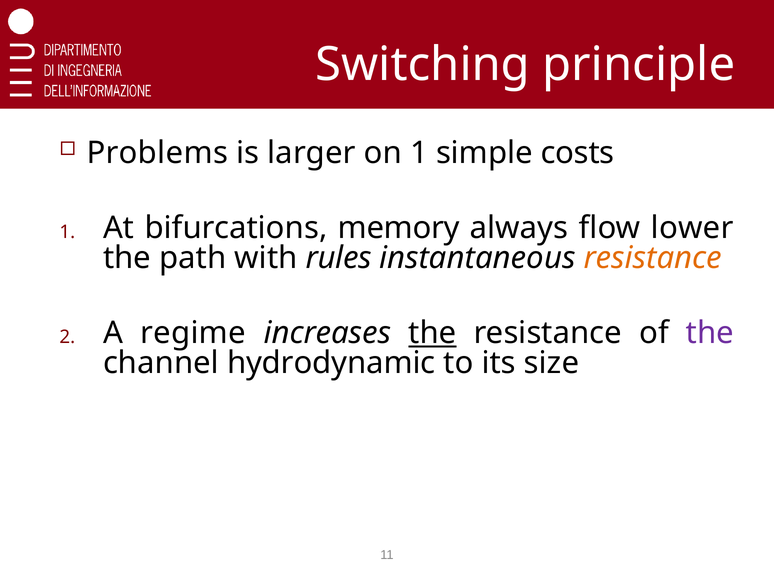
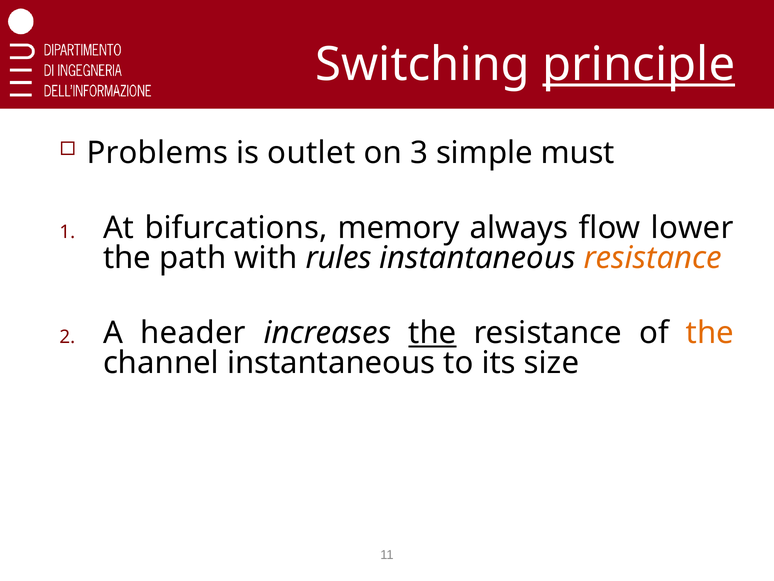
principle underline: none -> present (639, 65)
larger: larger -> outlet (311, 153)
on 1: 1 -> 3 (419, 153)
costs: costs -> must (578, 153)
regime: regime -> header (193, 333)
the colour: purple -> orange (710, 333)
channel hydrodynamic: hydrodynamic -> instantaneous (331, 363)
